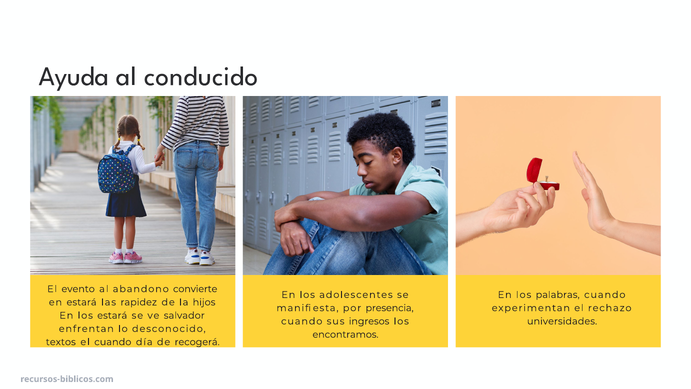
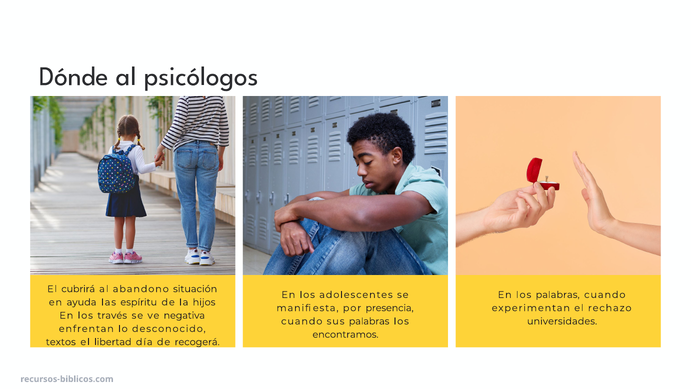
Ayuda: Ayuda -> Dónde (74, 76)
conducido: conducido -> psicólogos (201, 76)
evento: evento -> cubrirá (78, 289)
convierte: convierte -> situación (195, 289)
en estará: estará -> ayuda (82, 302)
rapidez: rapidez -> espíritu (139, 302)
los estará: estará -> través (112, 315)
salvador: salvador -> negativa (184, 315)
sus ingresos: ingresos -> palabras (369, 321)
el cuando: cuando -> libertad (113, 342)
